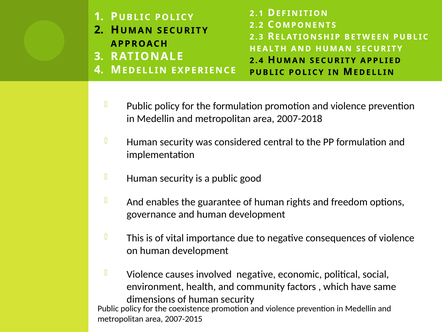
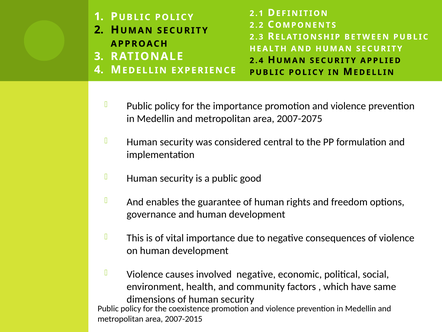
the formulation: formulation -> importance (238, 106)
2007-2018: 2007-2018 -> 2007-2075 (300, 118)
